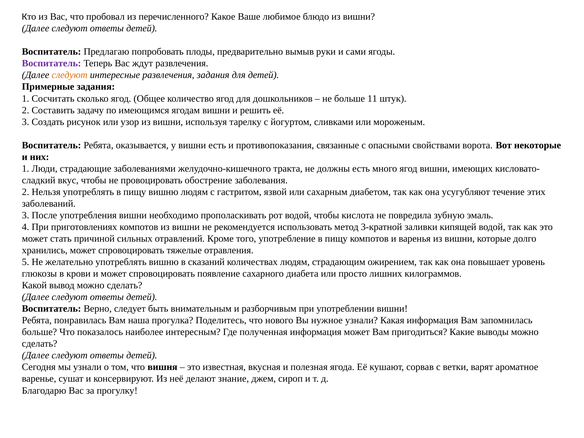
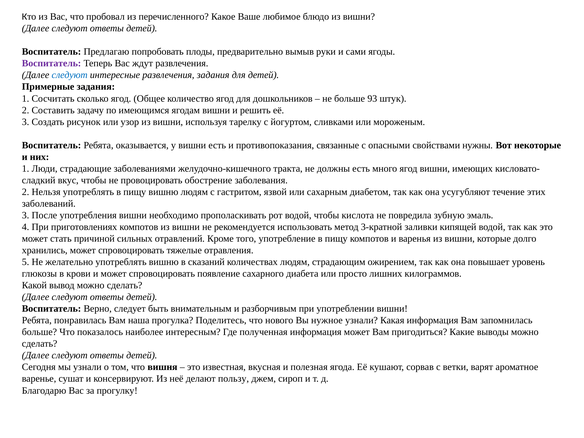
следуют colour: orange -> blue (70, 75)
11: 11 -> 93 (372, 98)
ворота: ворота -> нужны (478, 145)
знание: знание -> пользу (233, 379)
